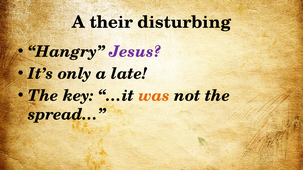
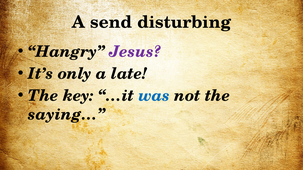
their: their -> send (111, 22)
was colour: orange -> blue (154, 96)
spread…: spread… -> saying… (66, 115)
